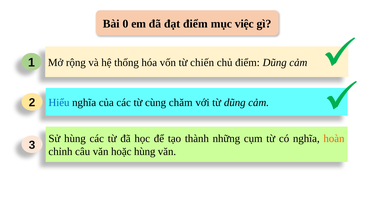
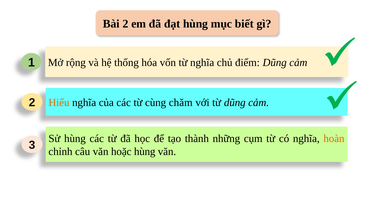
Bài 0: 0 -> 2 (125, 24)
đạt điểm: điểm -> hùng (196, 24)
việc: việc -> biết (244, 24)
từ chiến: chiến -> nghĩa (202, 62)
Hiểu colour: blue -> orange (59, 102)
